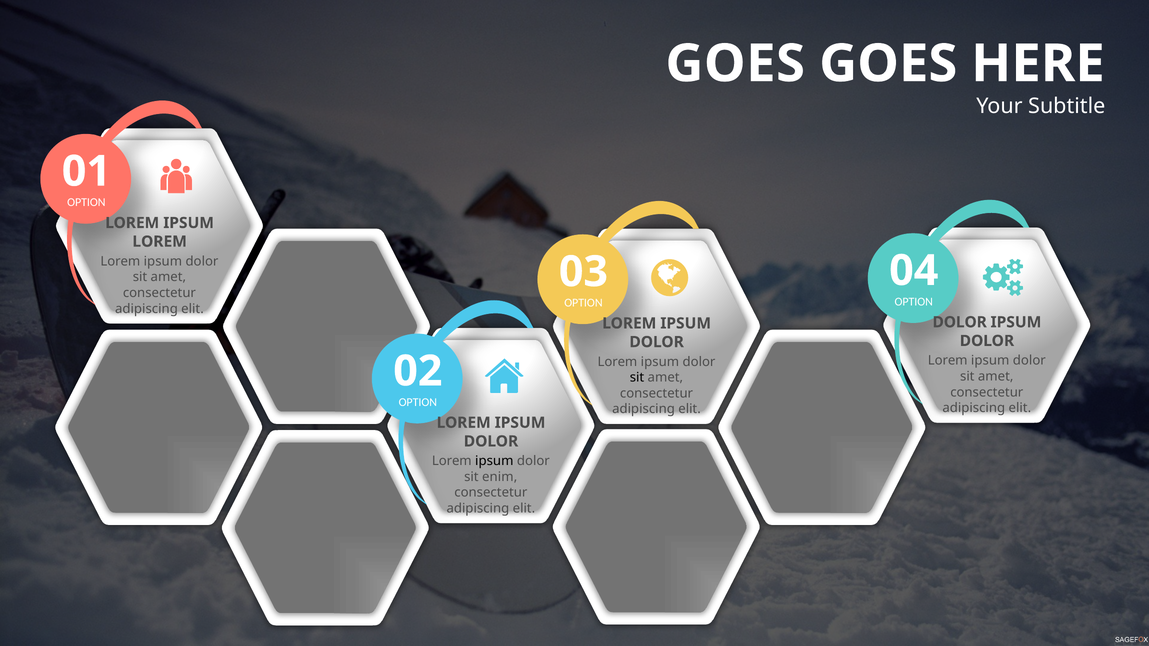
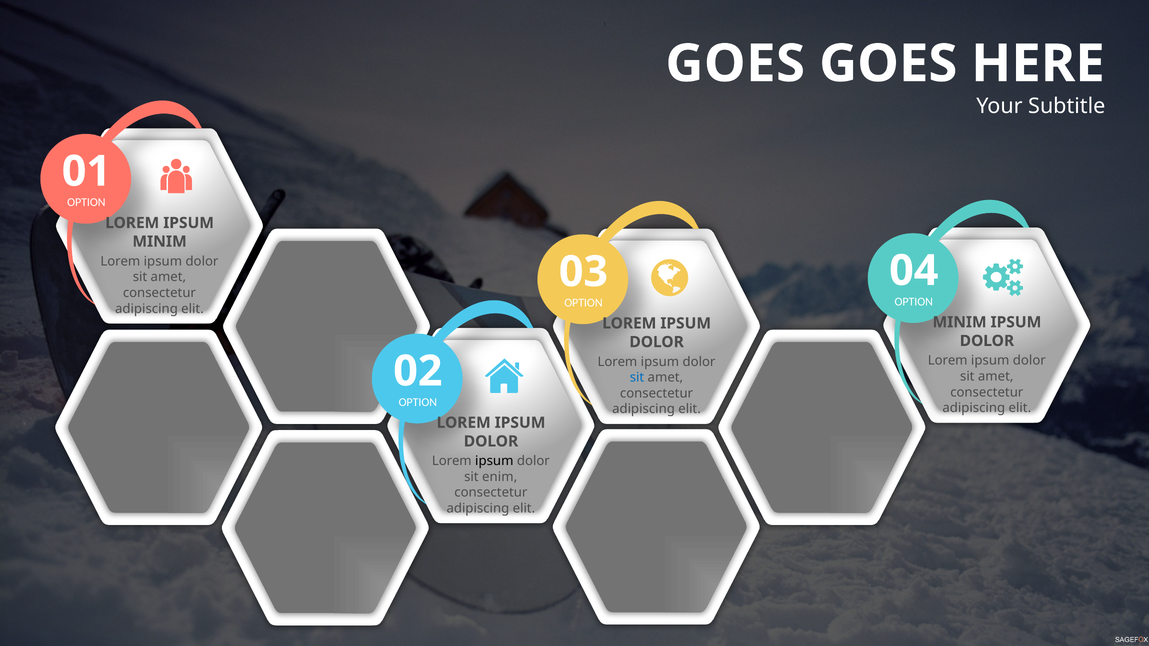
LOREM: LOREM -> MINIM (160, 242)
DOLOR: DOLOR -> MINIM (960, 322)
sit colour: black -> blue (637, 378)
